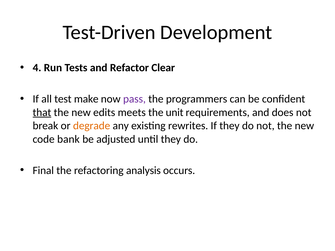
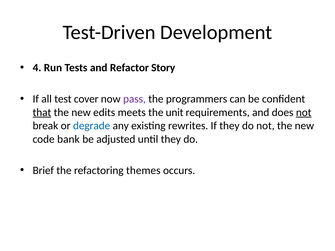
Clear: Clear -> Story (163, 68)
make: make -> cover (86, 99)
not underline: none -> present (304, 112)
degrade colour: orange -> blue (92, 126)
Final: Final -> Brief (43, 171)
analysis: analysis -> themes (143, 171)
